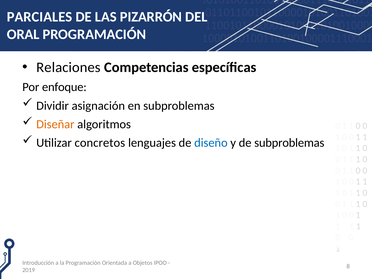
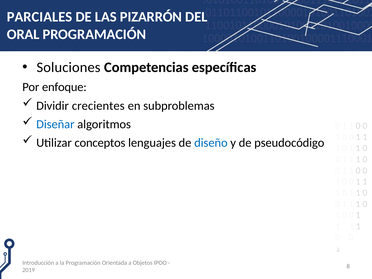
Relaciones: Relaciones -> Soluciones (69, 67)
asignación: asignación -> crecientes (98, 106)
Diseñar colour: orange -> blue (55, 124)
concretos: concretos -> conceptos (100, 143)
de subproblemas: subproblemas -> pseudocódigo (289, 143)
